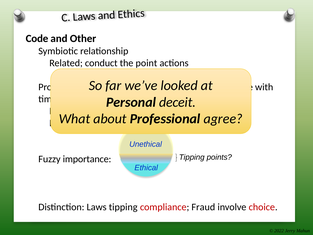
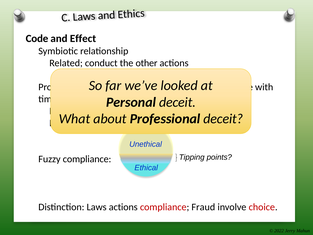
Other: Other -> Effect (83, 39)
point: point -> other (147, 63)
agree: agree -> deceit (223, 119)
Fuzzy importance: importance -> compliance (87, 159)
Laws tipping: tipping -> actions (123, 207)
